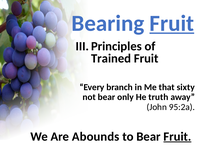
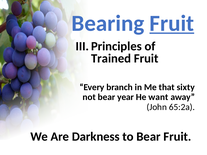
only: only -> year (126, 97)
truth: truth -> want (158, 97)
95:2a: 95:2a -> 65:2a (182, 107)
Abounds: Abounds -> Darkness (96, 137)
Fruit underline: present -> none (177, 137)
